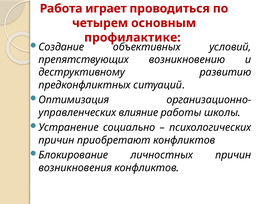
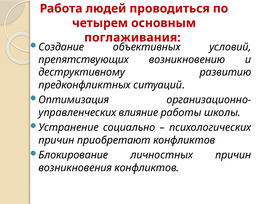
играет: играет -> людей (106, 9)
профилактике: профилактике -> поглаживания (132, 38)
